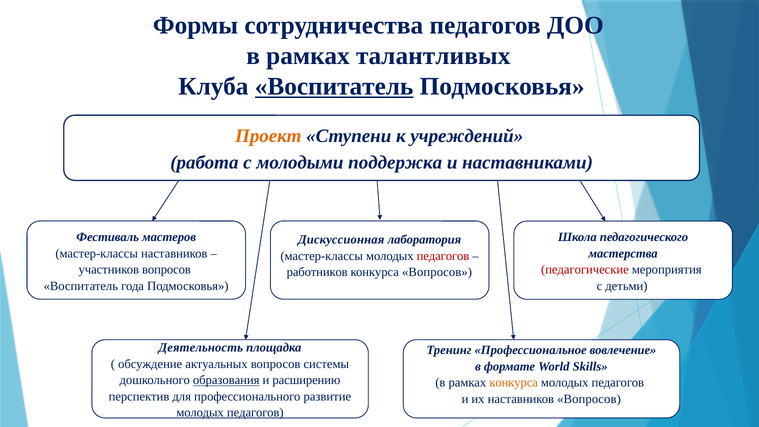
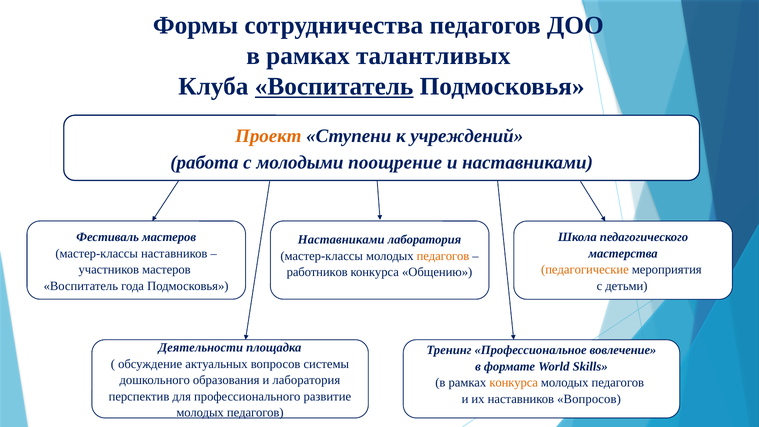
поддержка: поддержка -> поощрение (395, 162)
Дискуссионная: Дискуссионная -> Наставниками (341, 240)
педагогов colour: red -> orange (443, 256)
участников вопросов: вопросов -> мастеров (166, 270)
педагогические colour: red -> orange (585, 270)
конкурса Вопросов: Вопросов -> Общению (437, 272)
Деятельность: Деятельность -> Деятельности (201, 348)
образования underline: present -> none (226, 380)
и расширению: расширению -> лаборатория (306, 380)
